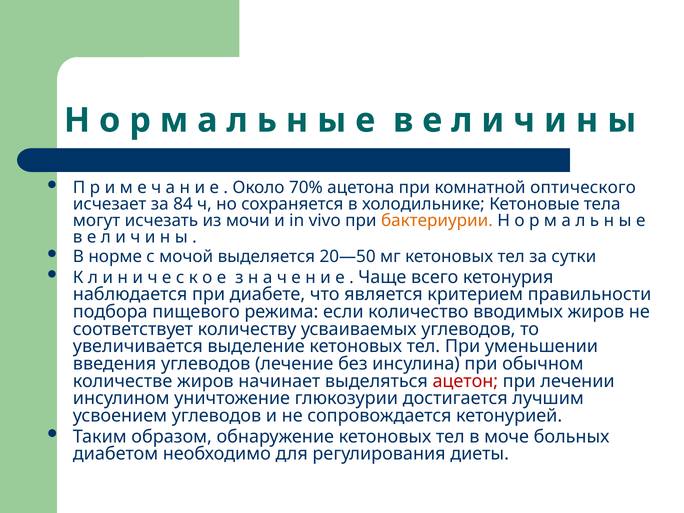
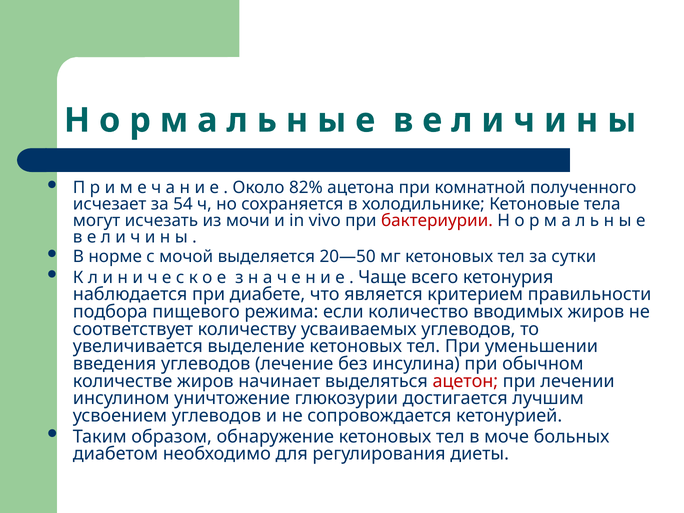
70%: 70% -> 82% (306, 188)
оптического: оптического -> полученного (583, 188)
84: 84 -> 54 (183, 204)
бактериурии colour: orange -> red (437, 220)
